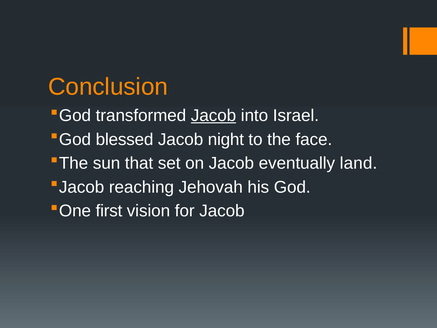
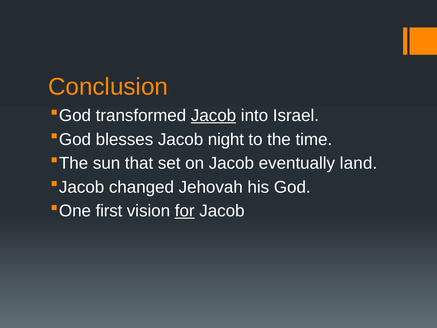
blessed: blessed -> blesses (124, 139)
face: face -> time (314, 139)
reaching: reaching -> changed (141, 187)
for underline: none -> present (185, 211)
